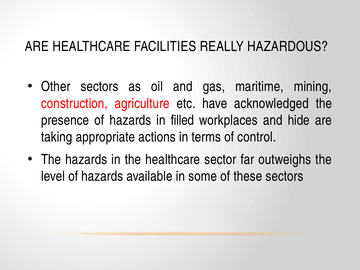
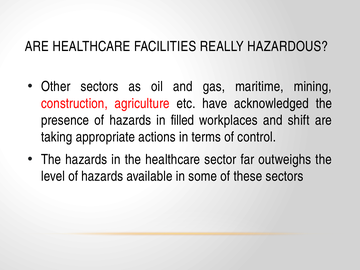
hide: hide -> shift (299, 120)
